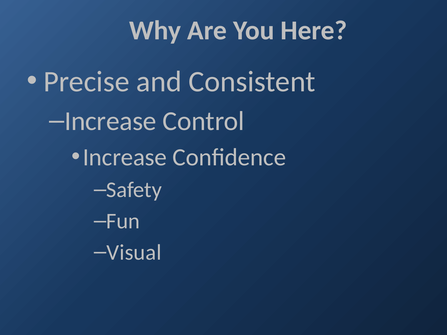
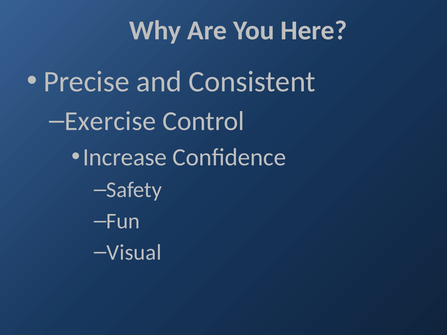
Increase: Increase -> Exercise (110, 121)
